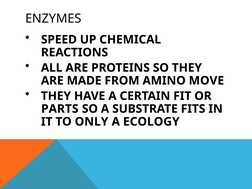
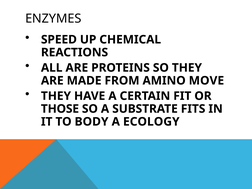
PARTS: PARTS -> THOSE (60, 109)
ONLY: ONLY -> BODY (92, 122)
